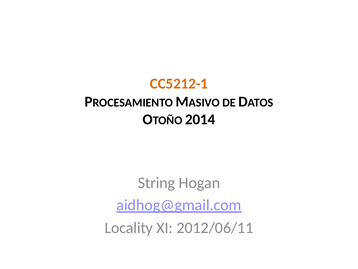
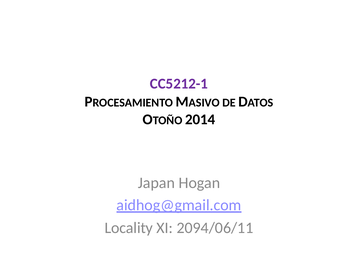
CC5212-1 colour: orange -> purple (179, 84)
String: String -> Japan (156, 183)
2012/06/11: 2012/06/11 -> 2094/06/11 (215, 227)
